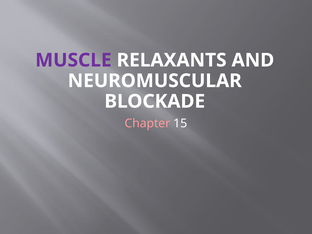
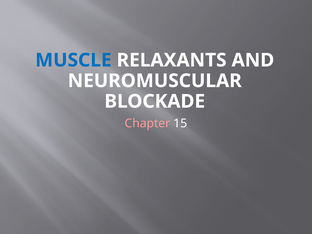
MUSCLE colour: purple -> blue (73, 60)
